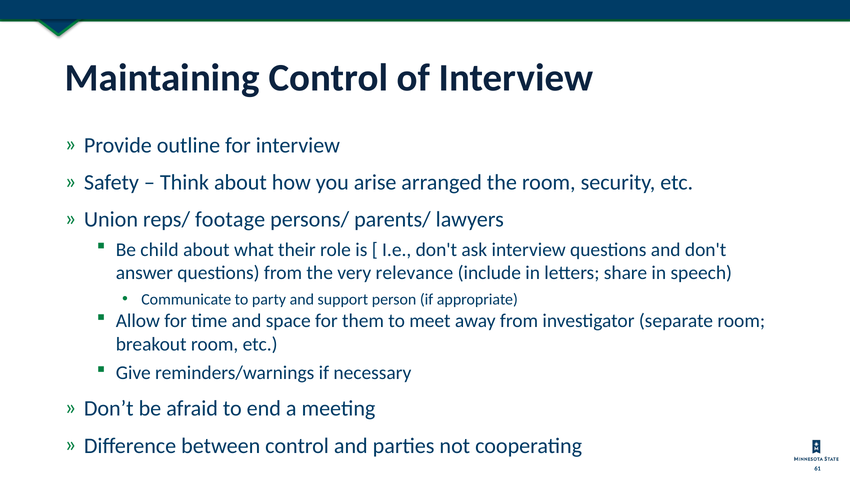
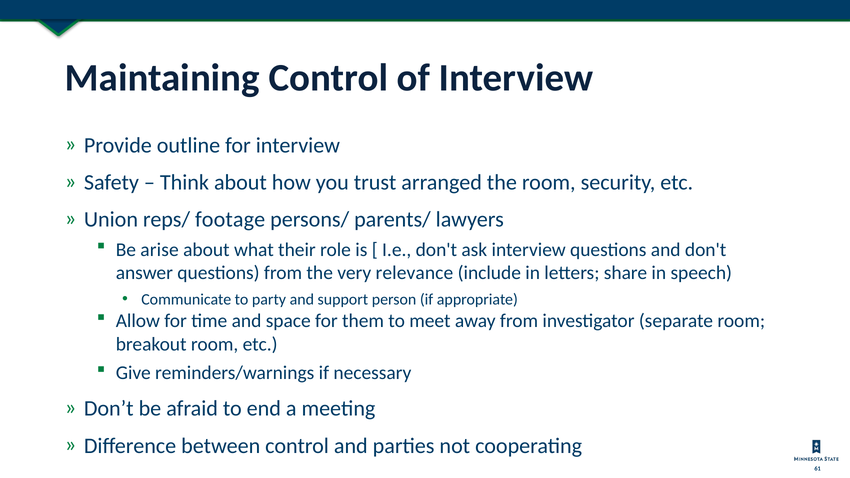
arise: arise -> trust (375, 182)
child: child -> arise (160, 250)
